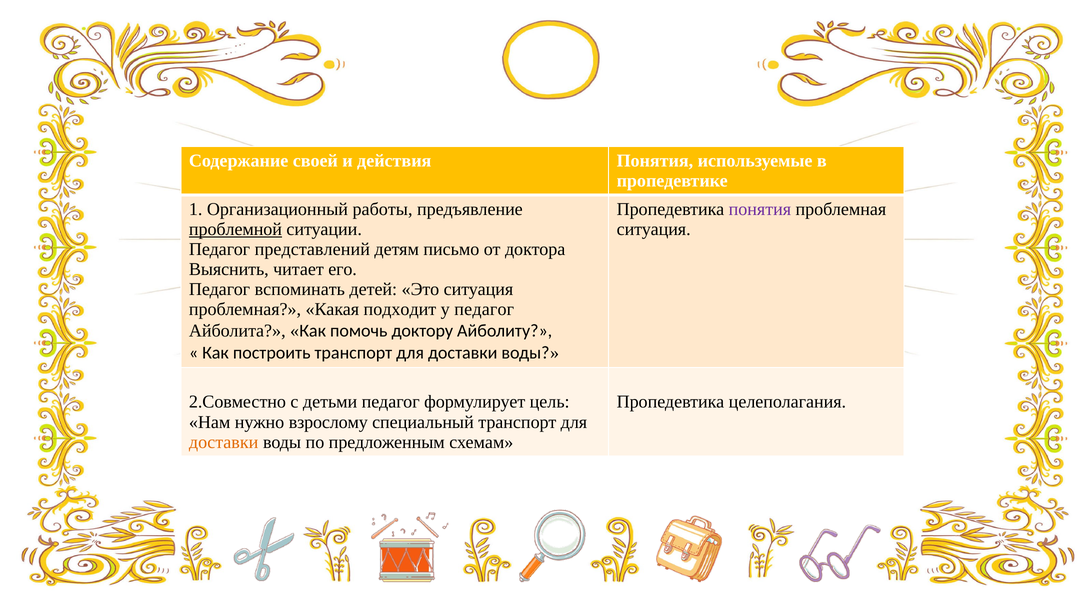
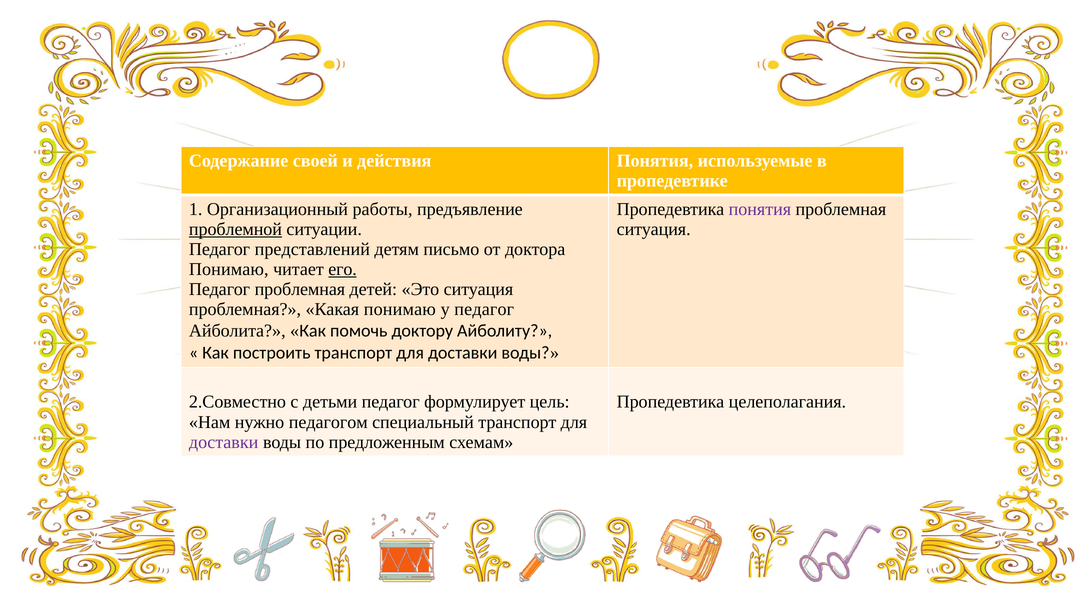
Выяснить: Выяснить -> Понимаю (229, 269)
его underline: none -> present (343, 269)
Педагог вспоминать: вспоминать -> проблемная (300, 290)
Какая подходит: подходит -> понимаю (400, 310)
взрослому: взрослому -> педагогом (328, 422)
доставки colour: orange -> purple (224, 442)
